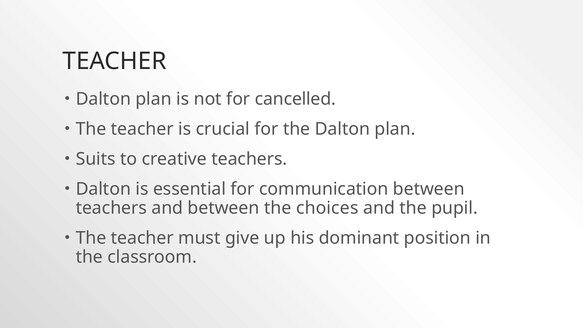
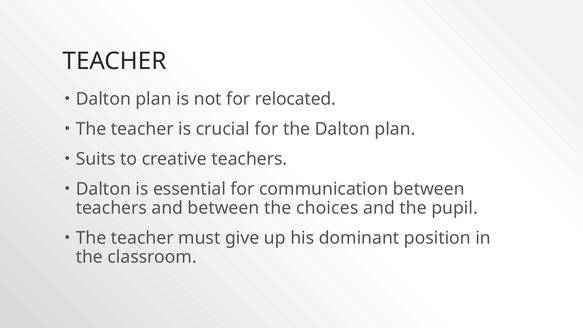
cancelled: cancelled -> relocated (295, 99)
